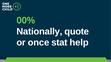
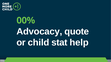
Nationally: Nationally -> Advocacy (39, 32)
once: once -> child (39, 43)
